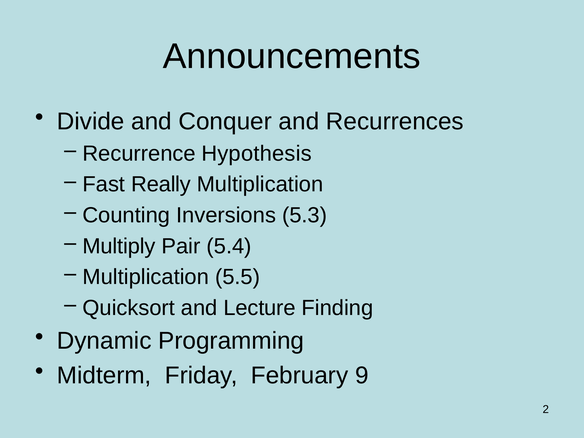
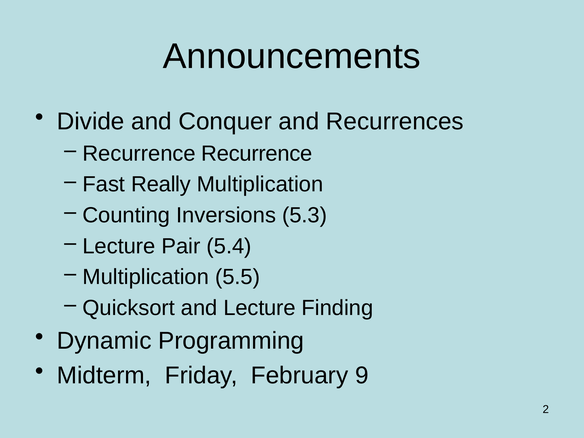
Recurrence Hypothesis: Hypothesis -> Recurrence (257, 154)
Multiply: Multiply -> Lecture (119, 246)
